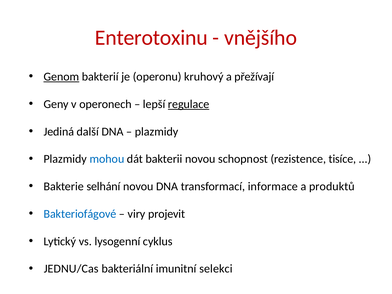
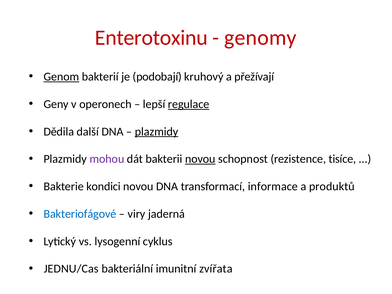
vnějšího: vnějšího -> genomy (260, 38)
operonu: operonu -> podobají (157, 77)
Jediná: Jediná -> Dědila (59, 132)
plazmidy underline: none -> present (157, 132)
mohou colour: blue -> purple (107, 159)
novou underline: none -> present (200, 159)
selhání: selhání -> kondici (103, 186)
projevit: projevit -> jaderná (167, 214)
selekci: selekci -> zvířata (216, 269)
